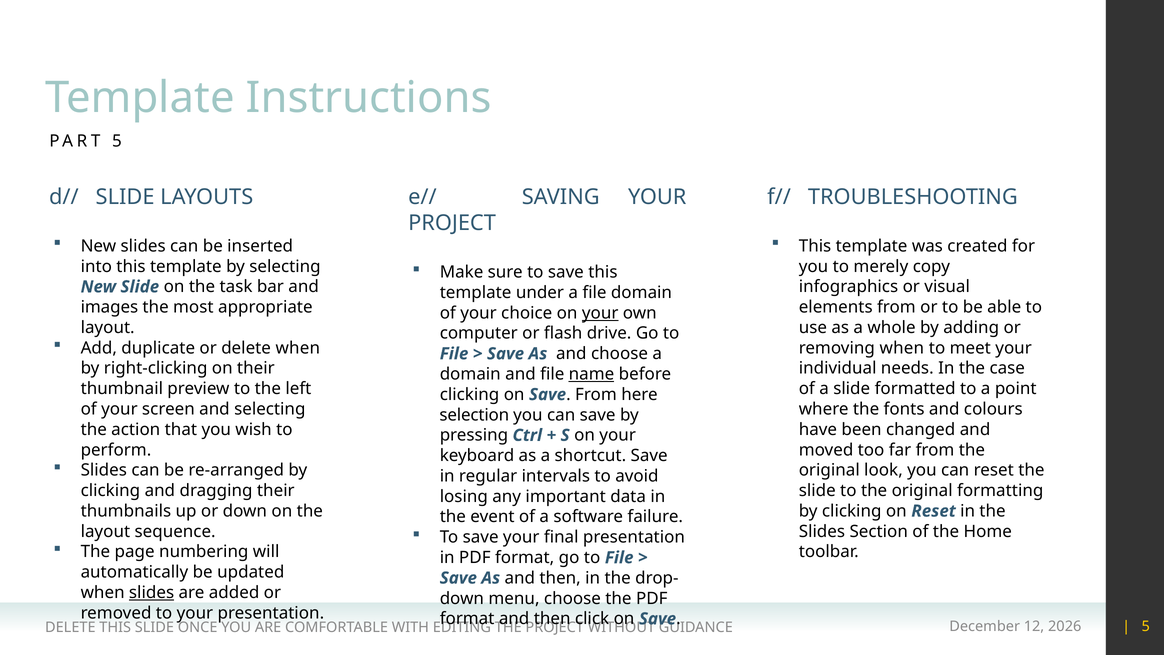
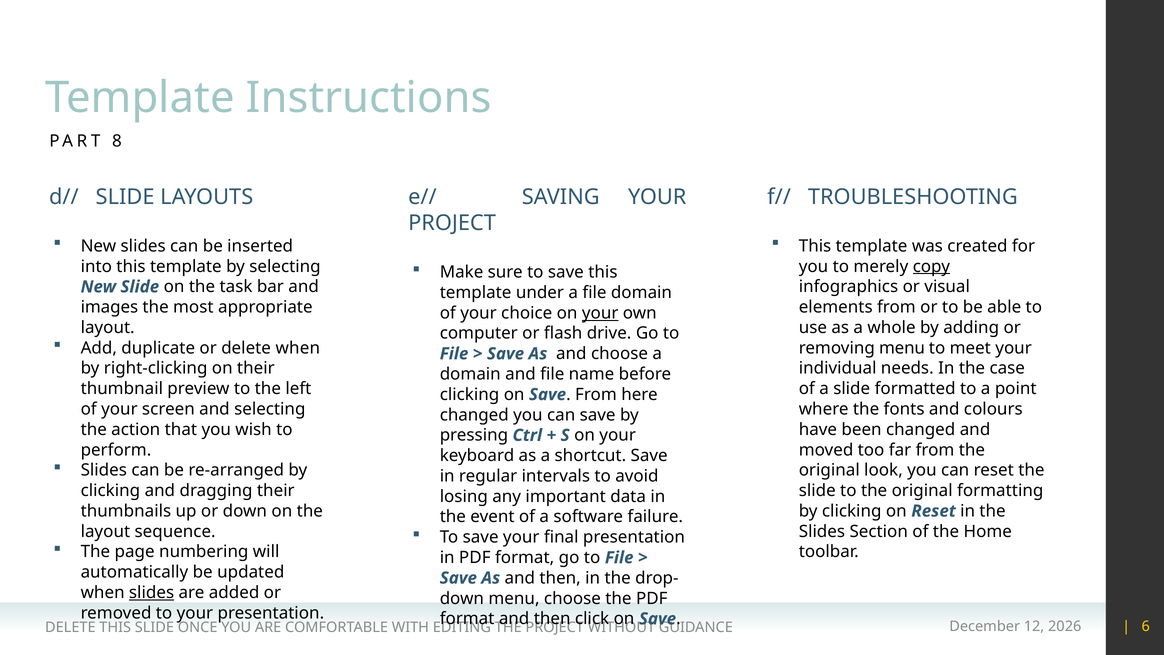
PART 5: 5 -> 8 (117, 141)
copy underline: none -> present (931, 266)
removing when: when -> menu (902, 348)
name underline: present -> none (591, 374)
selection: selection -> changed (474, 415)
5: 5 -> 6 (1146, 626)
